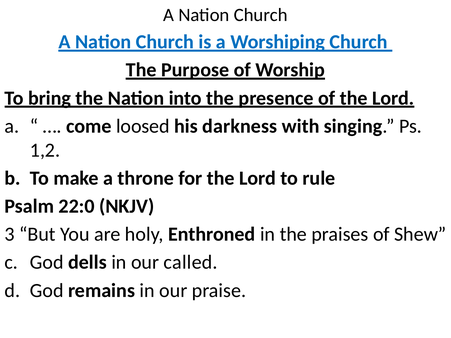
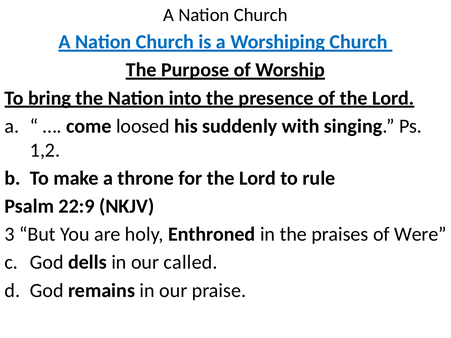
darkness: darkness -> suddenly (240, 126)
22:0: 22:0 -> 22:9 (77, 206)
Shew: Shew -> Were (420, 234)
